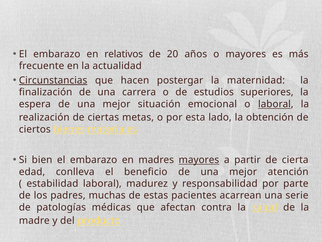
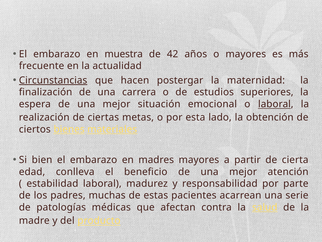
relativos: relativos -> muestra (124, 54)
20: 20 -> 42 (173, 54)
mayores underline: present -> none (199, 160)
